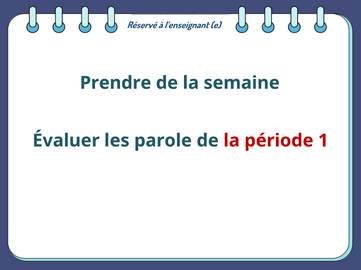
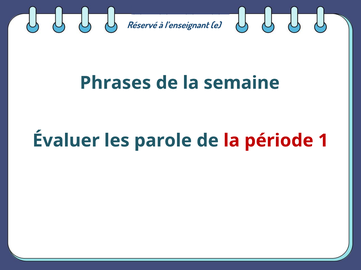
Prendre: Prendre -> Phrases (115, 83)
